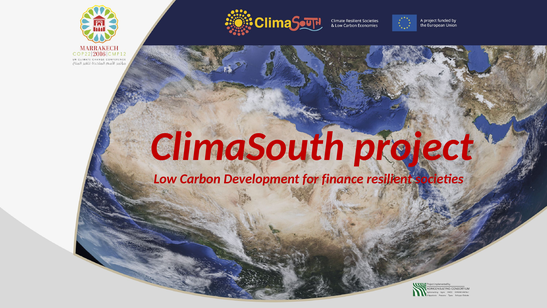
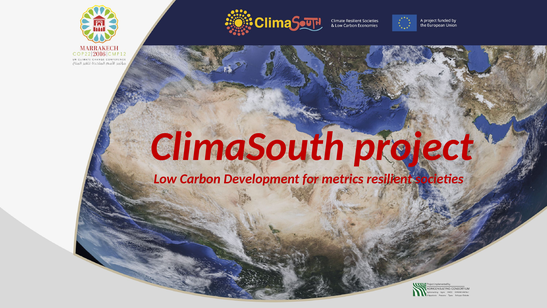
finance: finance -> metrics (343, 179)
